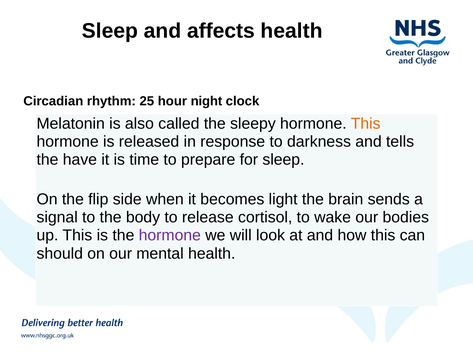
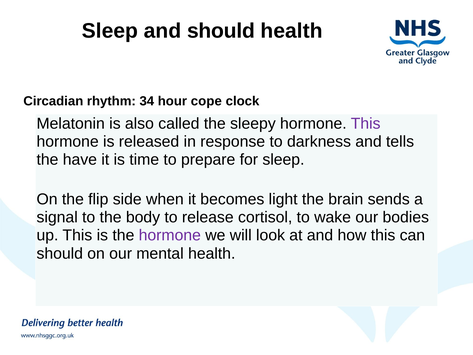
and affects: affects -> should (221, 31)
25: 25 -> 34 (147, 101)
night: night -> cope (206, 101)
This colour: orange -> purple (366, 123)
